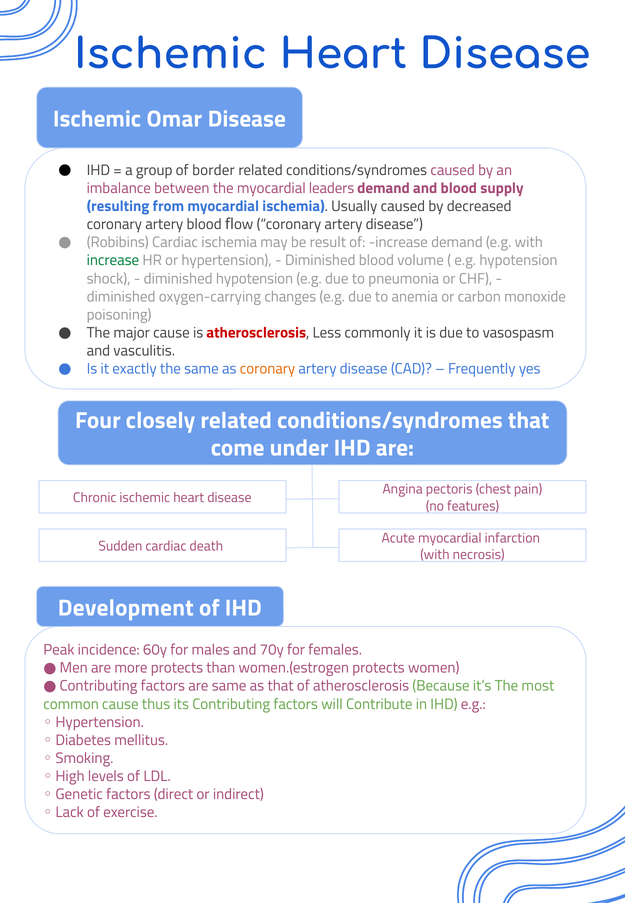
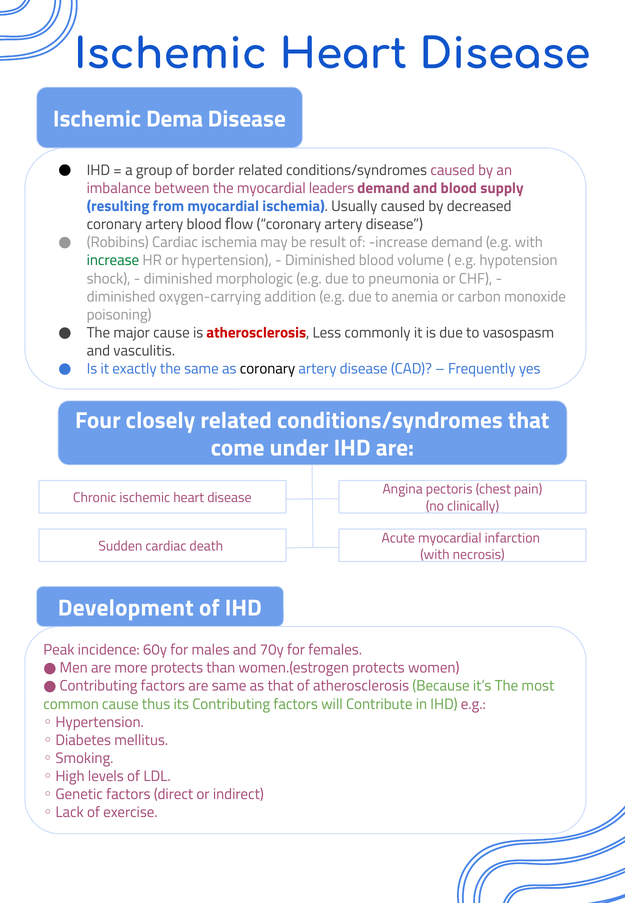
Omar: Omar -> Dema (175, 119)
diminished hypotension: hypotension -> morphologic (255, 278)
changes: changes -> addition (290, 297)
coronary colour: orange -> black (268, 369)
features: features -> clinically (473, 506)
